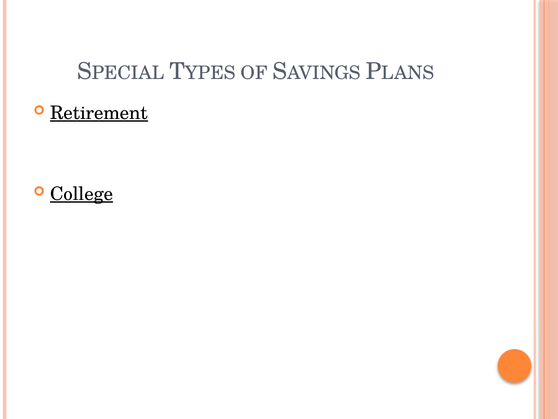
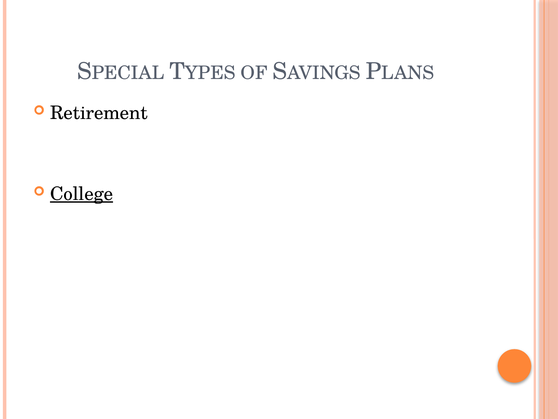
Retirement underline: present -> none (99, 113)
